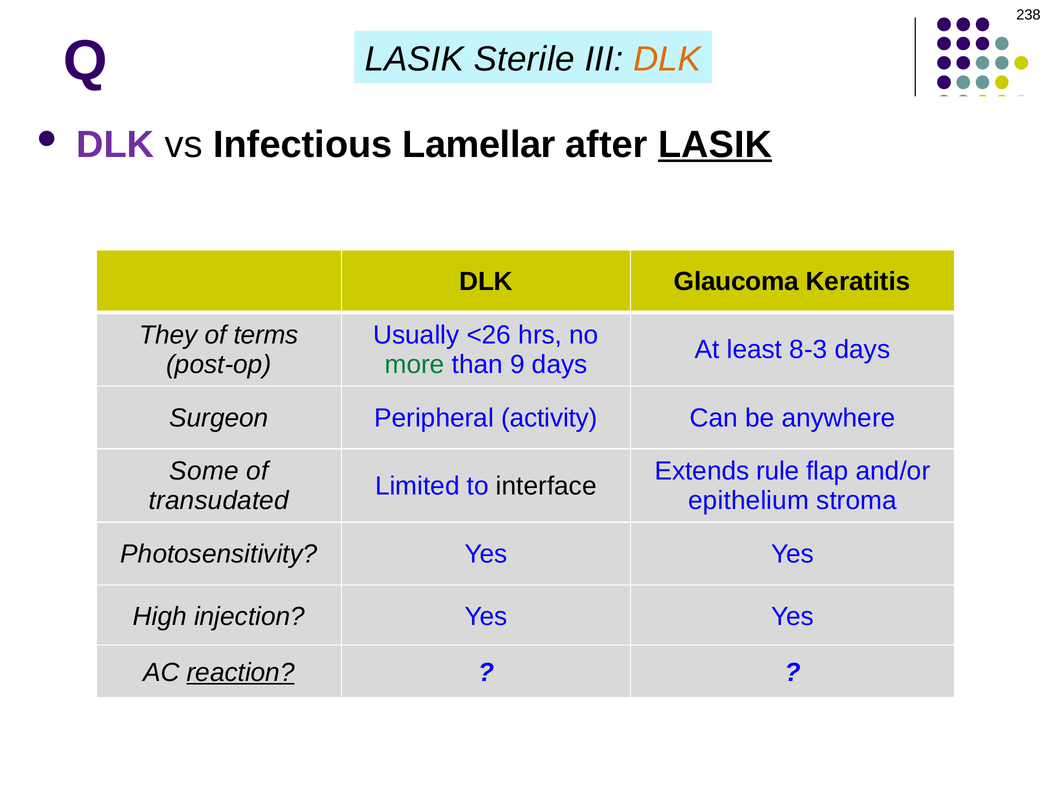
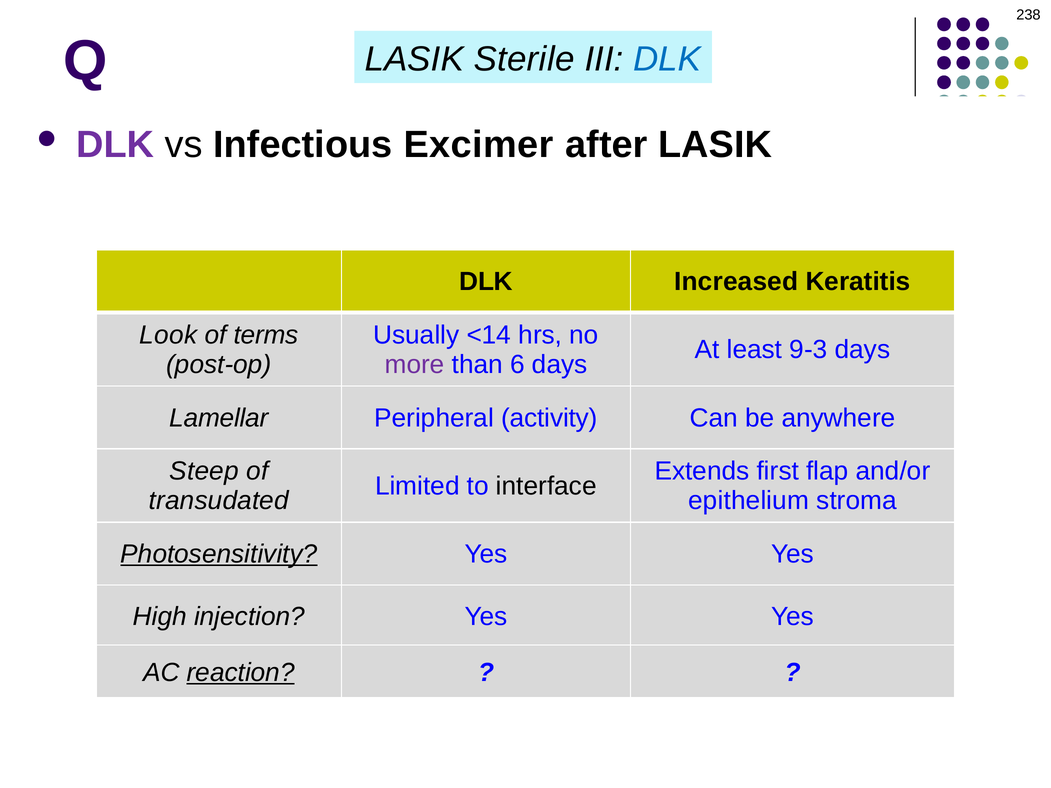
DLK colour: orange -> blue (667, 59)
Lamellar: Lamellar -> Excimer (479, 145)
LASIK underline: present -> none (715, 145)
Glaucoma: Glaucoma -> Increased (736, 282)
They: They -> Look (168, 335)
<26: <26 -> <14 (489, 335)
8-3: 8-3 -> 9-3 (808, 350)
more colour: green -> purple (415, 365)
9: 9 -> 6 (517, 365)
Surgeon: Surgeon -> Lamellar (219, 418)
Some: Some -> Steep (204, 471)
rule: rule -> first (778, 471)
Photosensitivity underline: none -> present (219, 554)
